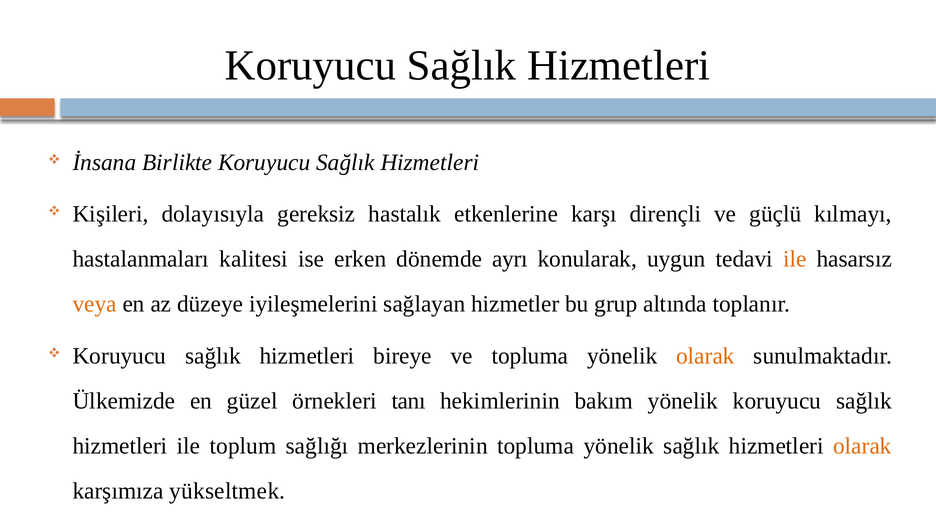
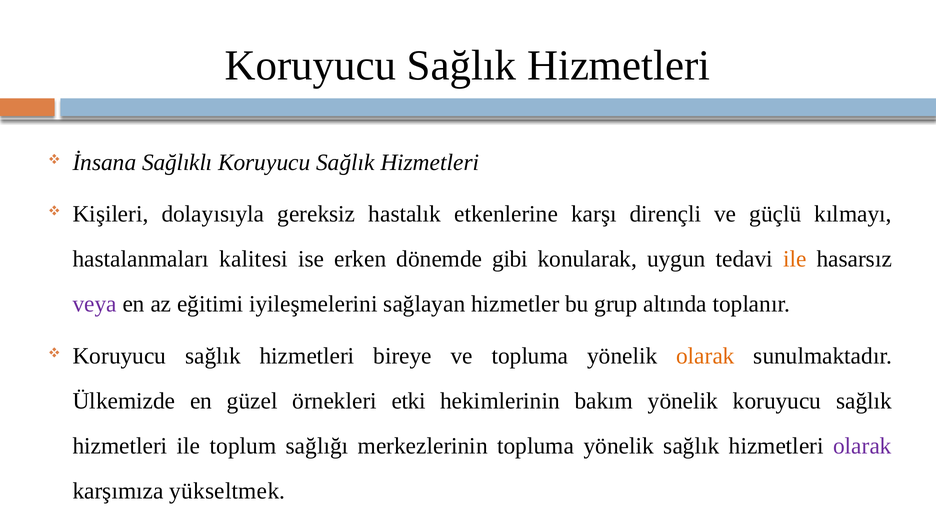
Birlikte: Birlikte -> Sağlıklı (177, 162)
ayrı: ayrı -> gibi (510, 259)
veya colour: orange -> purple (95, 304)
düzeye: düzeye -> eğitimi (210, 304)
tanı: tanı -> etki (409, 401)
olarak colour: orange -> purple (862, 445)
